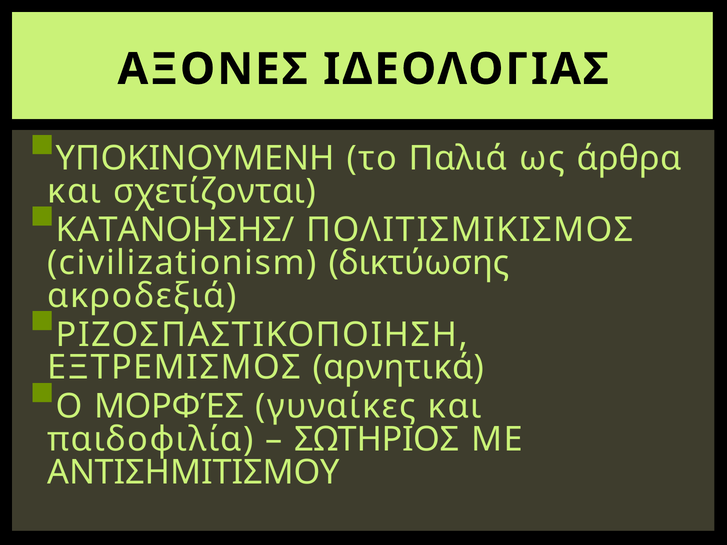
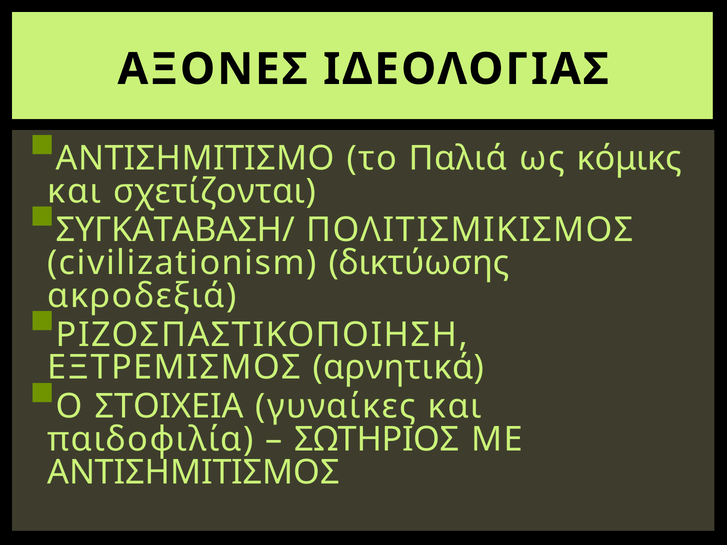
ΥΠΟΚΙΝΟΥΜΕΝΗ: ΥΠΟΚΙΝΟΥΜΕΝΗ -> ΑΝΤΙΣΗΜΙΤΙΣΜΟ (195, 159)
άρθρα: άρθρα -> κόμικς (629, 159)
ΚΑΤΑΝΟΗΣΗΣ/: ΚΑΤΑΝΟΗΣΗΣ/ -> ΣΥΓΚΑΤΑΒΑΣΗ/ (175, 230)
ΜΟΡΦΈΣ: ΜΟΡΦΈΣ -> ΣΤΟΙΧΕΙΑ (169, 407)
AΝΤΙΣΗΜΙΤΙΣΜΟΥ: AΝΤΙΣΗΜΙΤΙΣΜΟΥ -> ΑΝΤΙΣΗΜΙΤΙΣΜΟΣ (193, 472)
